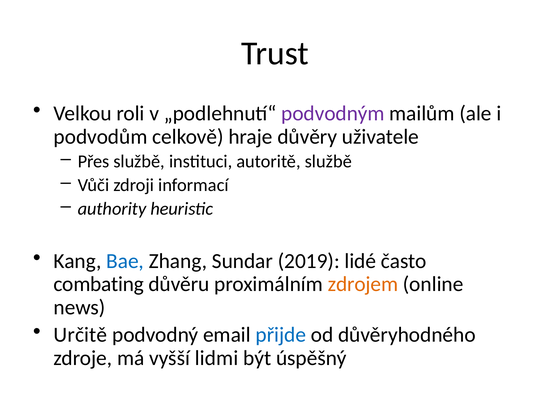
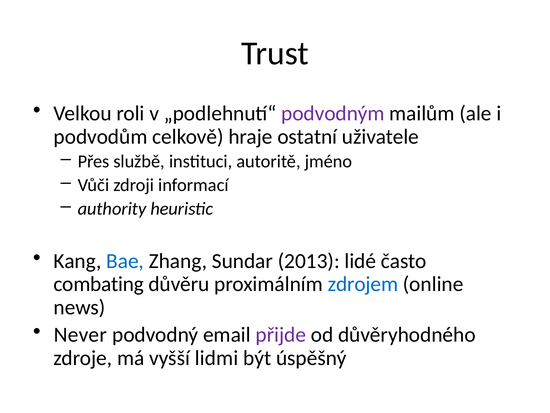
důvěry: důvěry -> ostatní (307, 136)
autoritě službě: službě -> jméno (328, 161)
2019: 2019 -> 2013 (309, 261)
zdrojem colour: orange -> blue (363, 284)
Určitě: Určitě -> Never (80, 334)
přijde colour: blue -> purple (281, 334)
